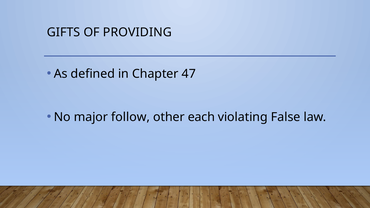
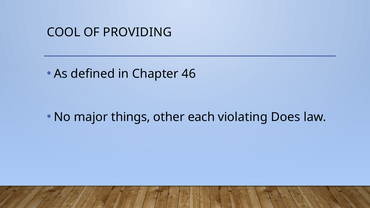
GIFTS: GIFTS -> COOL (64, 32)
47: 47 -> 46 (189, 74)
follow: follow -> things (131, 117)
False: False -> Does (286, 117)
